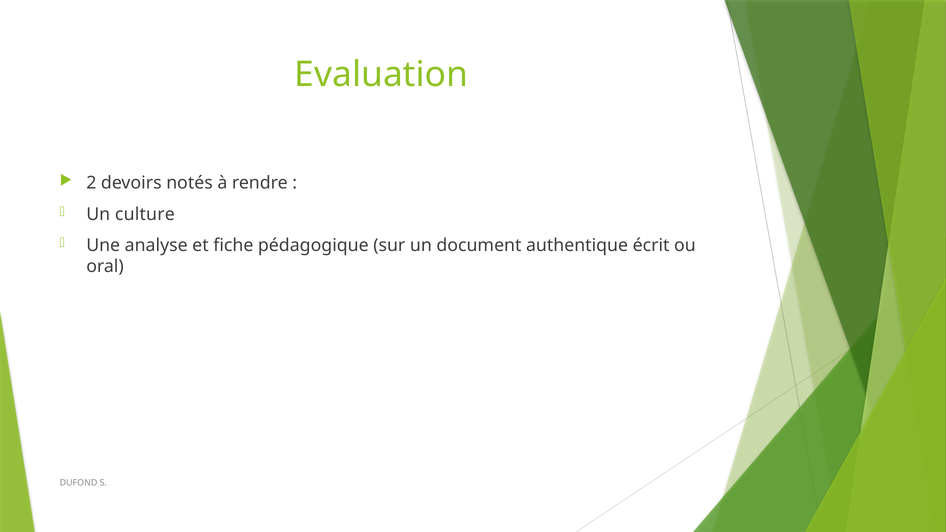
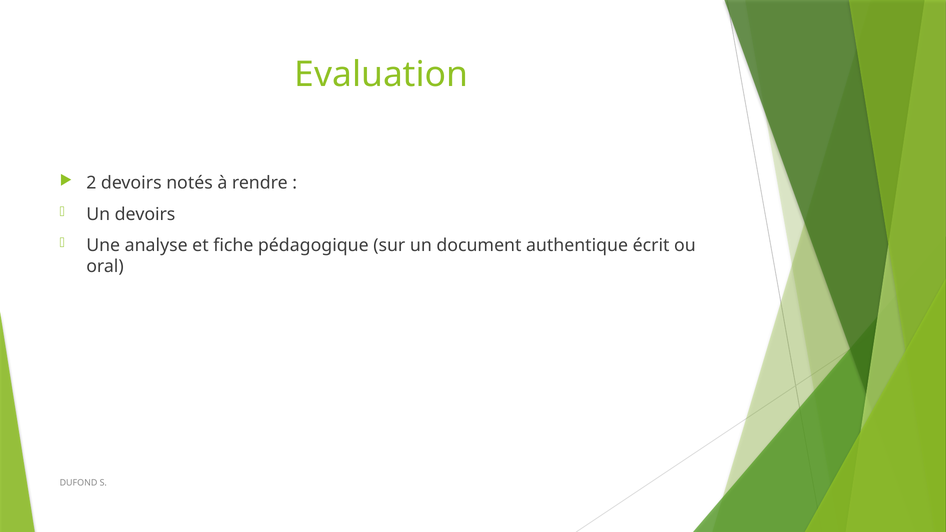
Un culture: culture -> devoirs (145, 214)
